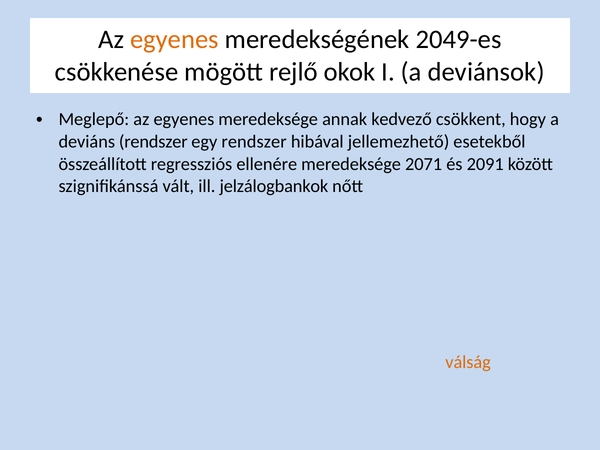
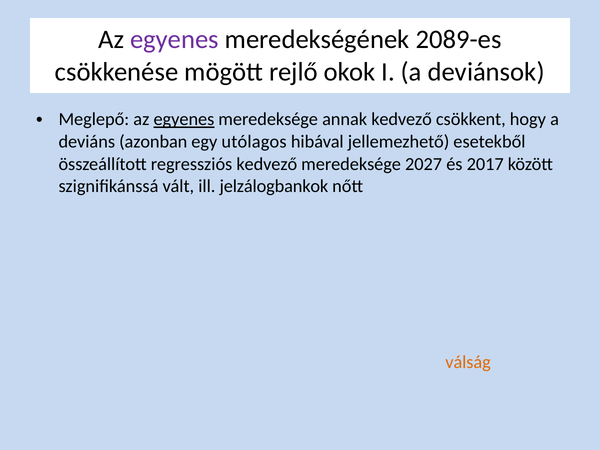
egyenes colour: orange -> purple (174, 40)
2049-es: 2049-es -> 2089-es (458, 40)
egyenes underline: none -> present (184, 119)
deviáns rendszer: rendszer -> azonban (153, 142)
egy rendszer: rendszer -> utólagos (254, 142)
regressziós ellenére: ellenére -> kedvező (267, 164)
2071: 2071 -> 2027 (424, 164)
2091: 2091 -> 2017 (485, 164)
